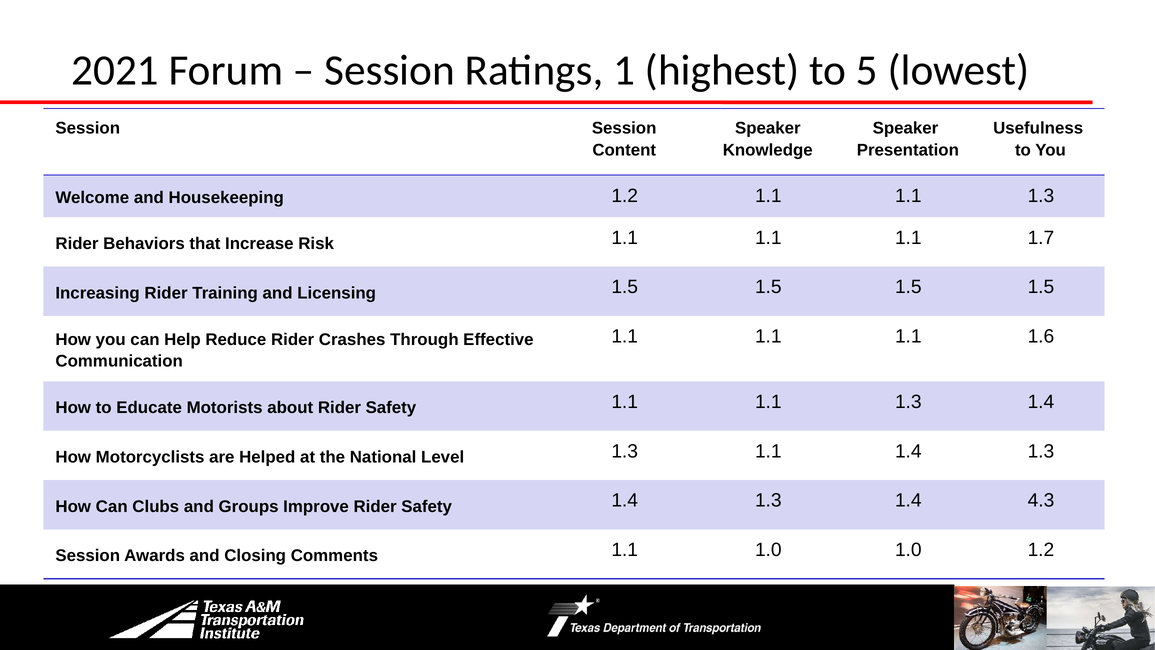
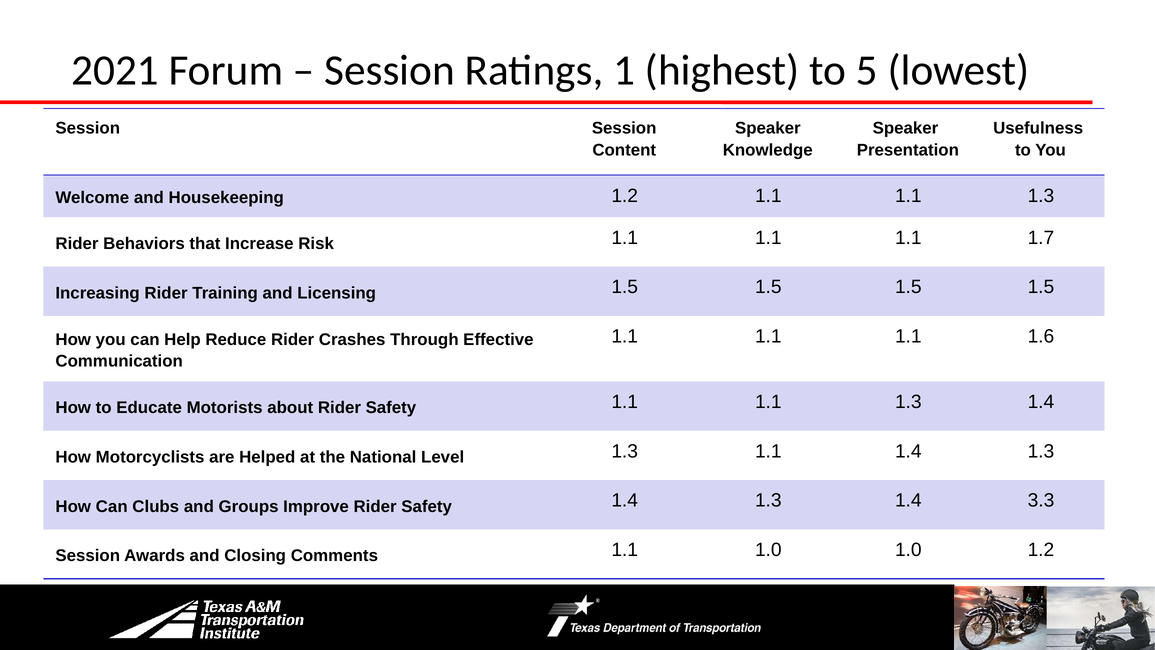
4.3: 4.3 -> 3.3 (1041, 500)
